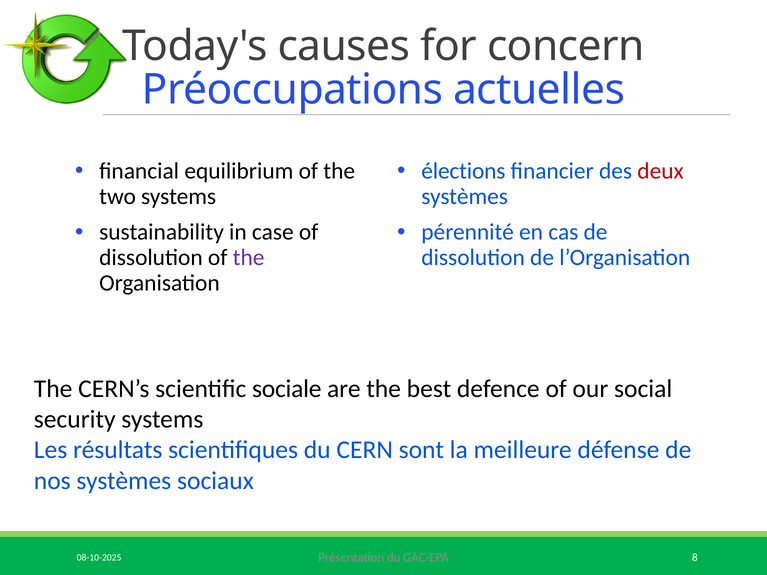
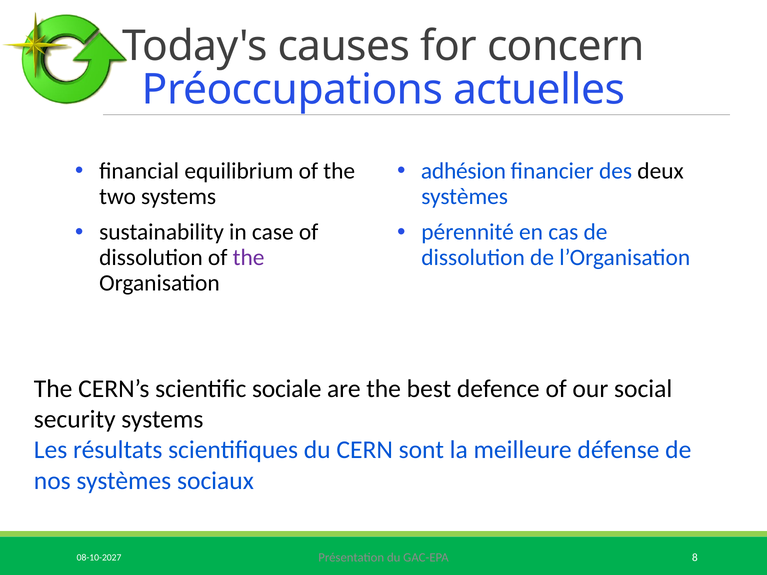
élections: élections -> adhésion (463, 171)
deux colour: red -> black (661, 171)
08-10-2025: 08-10-2025 -> 08-10-2027 (99, 558)
